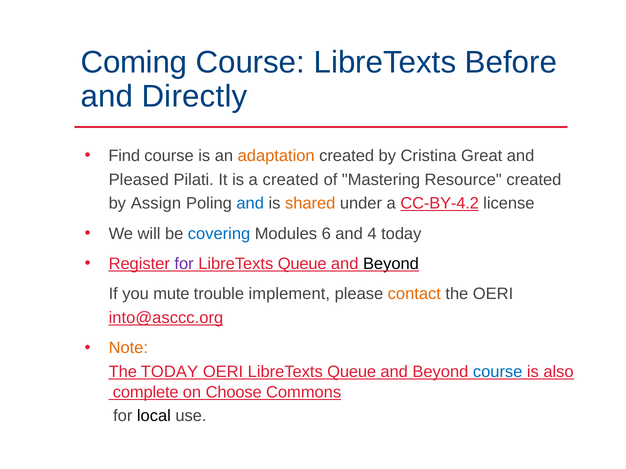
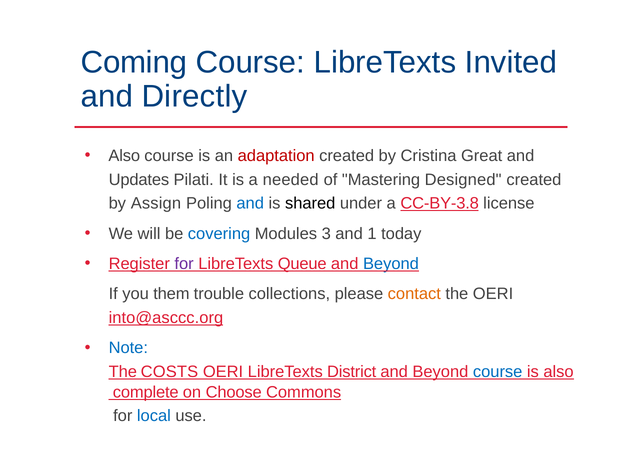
Before: Before -> Invited (511, 63)
Find: Find -> Also (124, 156)
adaptation colour: orange -> red (276, 156)
Pleased: Pleased -> Updates (139, 180)
a created: created -> needed (291, 180)
Resource: Resource -> Designed (463, 180)
shared colour: orange -> black (310, 204)
CC-BY-4.2: CC-BY-4.2 -> CC-BY-3.8 (440, 204)
6: 6 -> 3 (326, 234)
4: 4 -> 1 (372, 234)
Beyond colour: black -> blue (391, 264)
mute: mute -> them (171, 294)
implement: implement -> collections (289, 294)
Note colour: orange -> blue (128, 348)
The TODAY: TODAY -> COSTS (169, 372)
OERI LibreTexts Queue: Queue -> District (352, 372)
local colour: black -> blue (154, 416)
